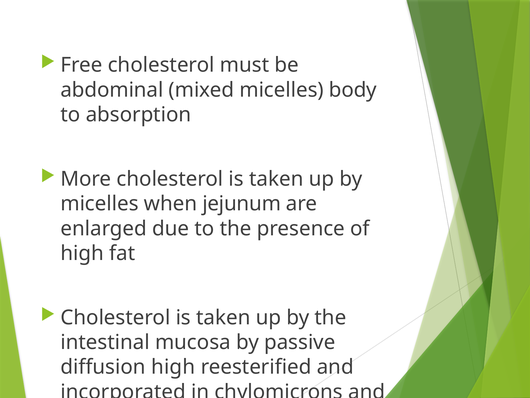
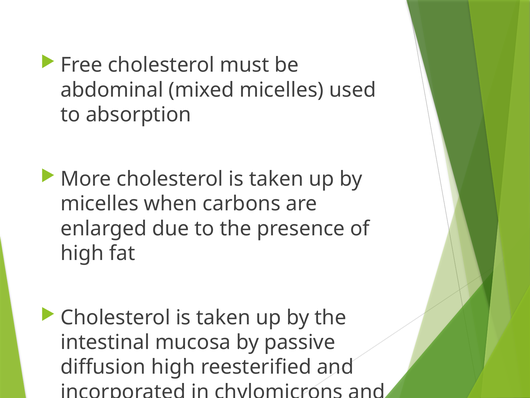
body: body -> used (353, 90)
jejunum: jejunum -> carbons (242, 204)
